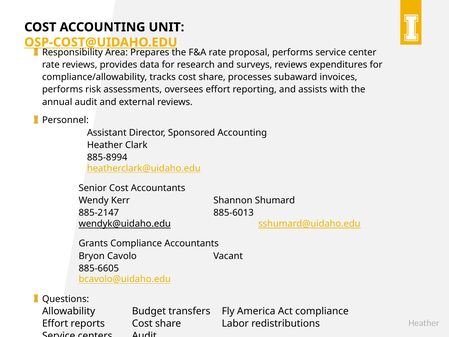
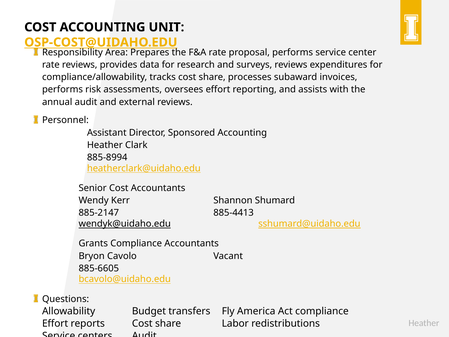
885-6013: 885-6013 -> 885-4413 (234, 213)
